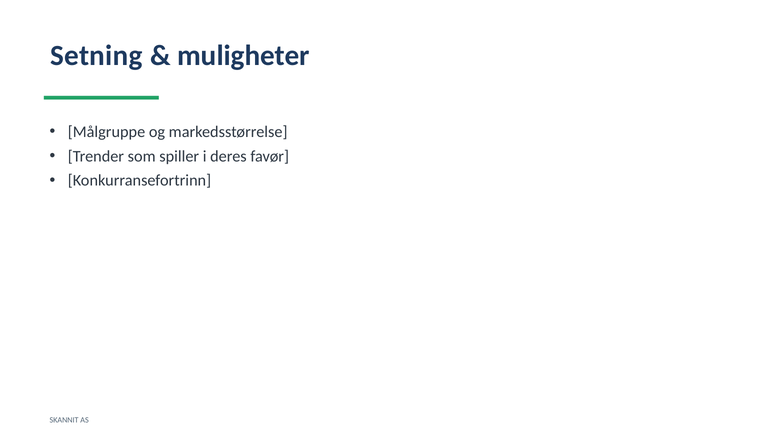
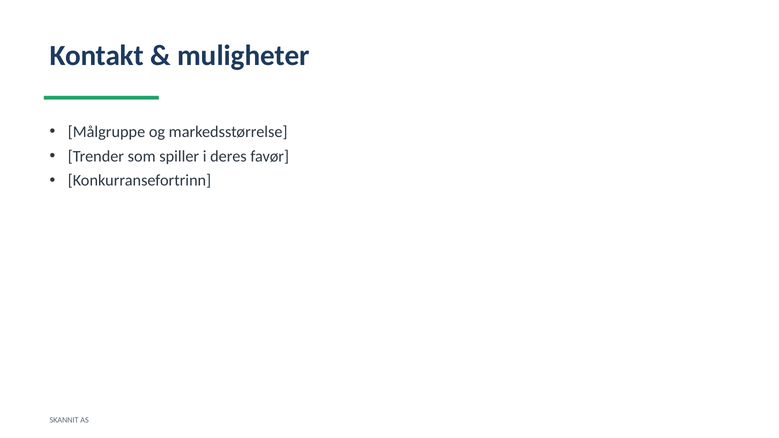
Setning: Setning -> Kontakt (97, 56)
